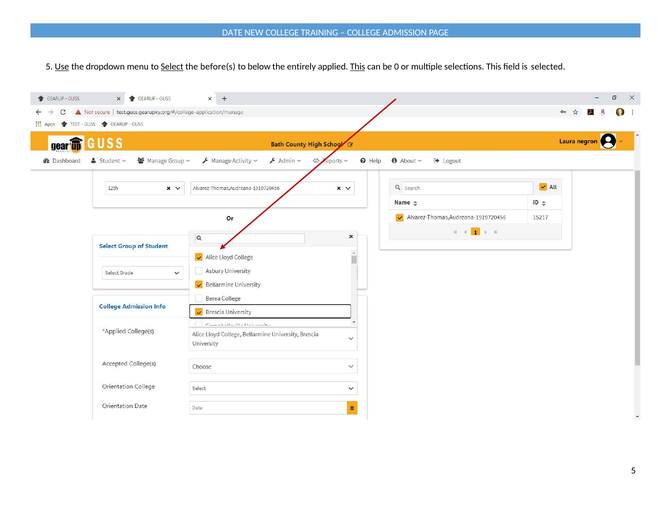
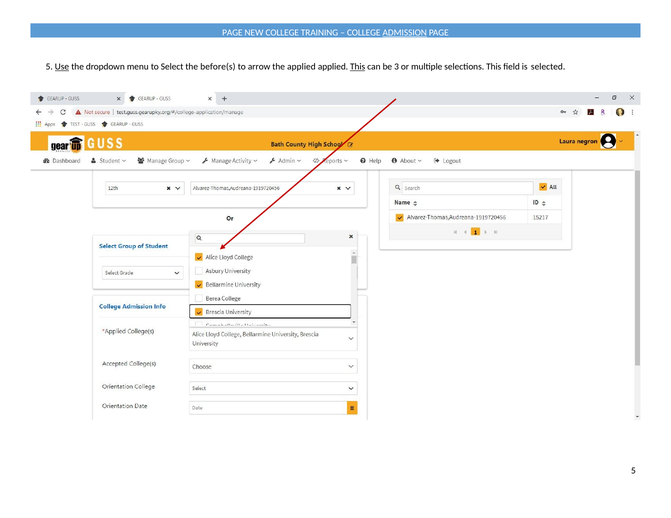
DATE: DATE -> PAGE (232, 33)
ADMISSION underline: none -> present (405, 33)
Select underline: present -> none (172, 67)
below: below -> arrow (259, 67)
the entirely: entirely -> applied (301, 67)
0: 0 -> 3 (397, 67)
